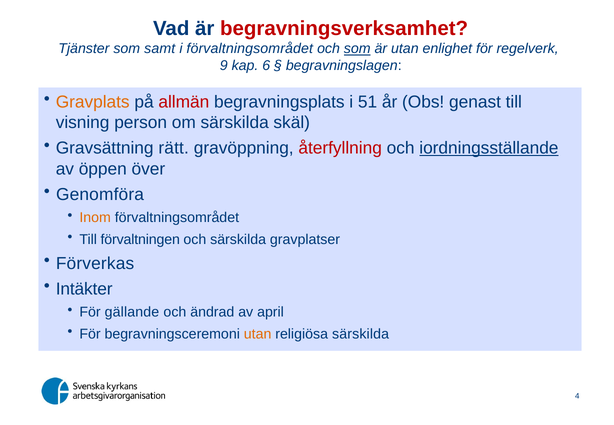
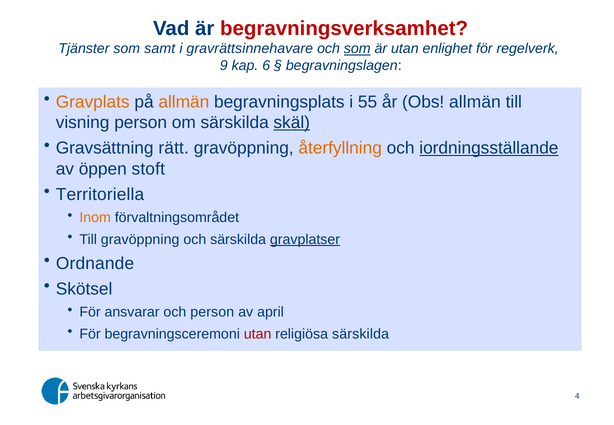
i förvaltningsområdet: förvaltningsområdet -> gravrättsinnehavare (250, 49)
allmän colour: red -> orange (184, 102)
51: 51 -> 55 (368, 102)
Obs genast: genast -> allmän (475, 102)
skäl underline: none -> present (292, 123)
återfyllning colour: red -> orange (340, 148)
över: över -> stoft (148, 169)
Genomföra: Genomföra -> Territoriella (100, 194)
Till förvaltningen: förvaltningen -> gravöppning (140, 240)
gravplatser underline: none -> present (305, 240)
Förverkas: Förverkas -> Ordnande (95, 263)
Intäkter: Intäkter -> Skötsel (84, 289)
gällande: gällande -> ansvarar (132, 312)
och ändrad: ändrad -> person (212, 312)
utan colour: orange -> red (258, 334)
